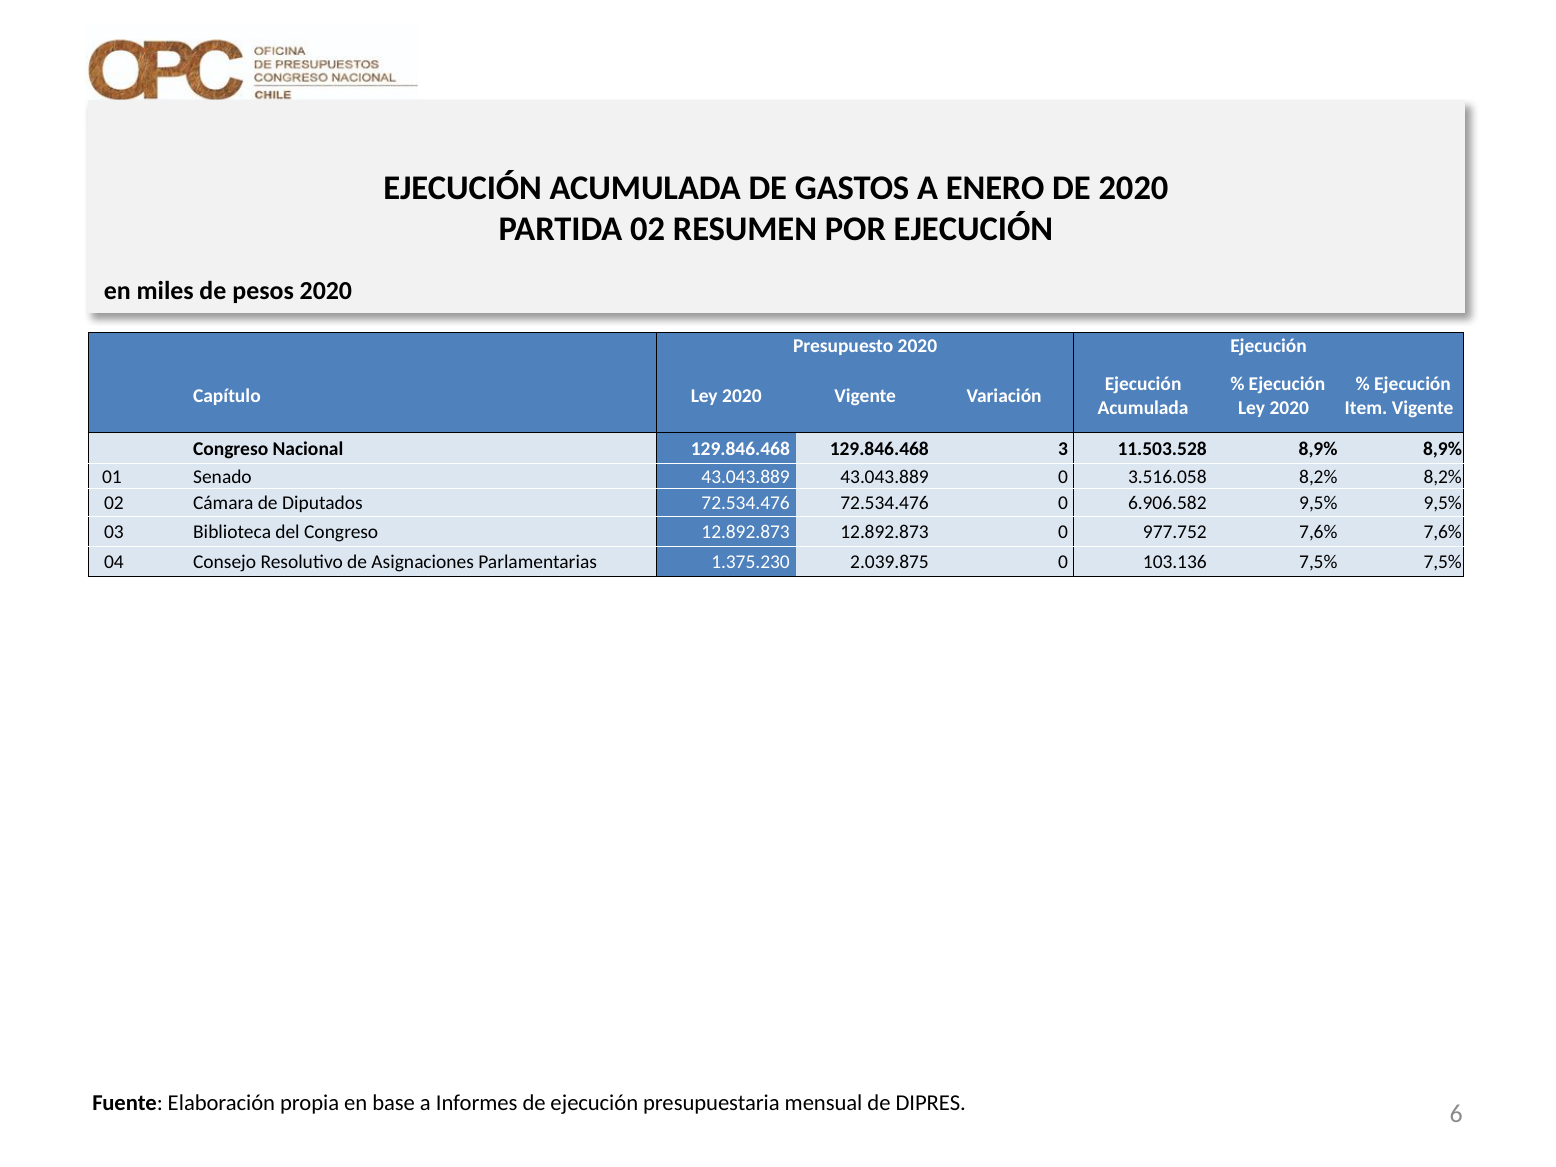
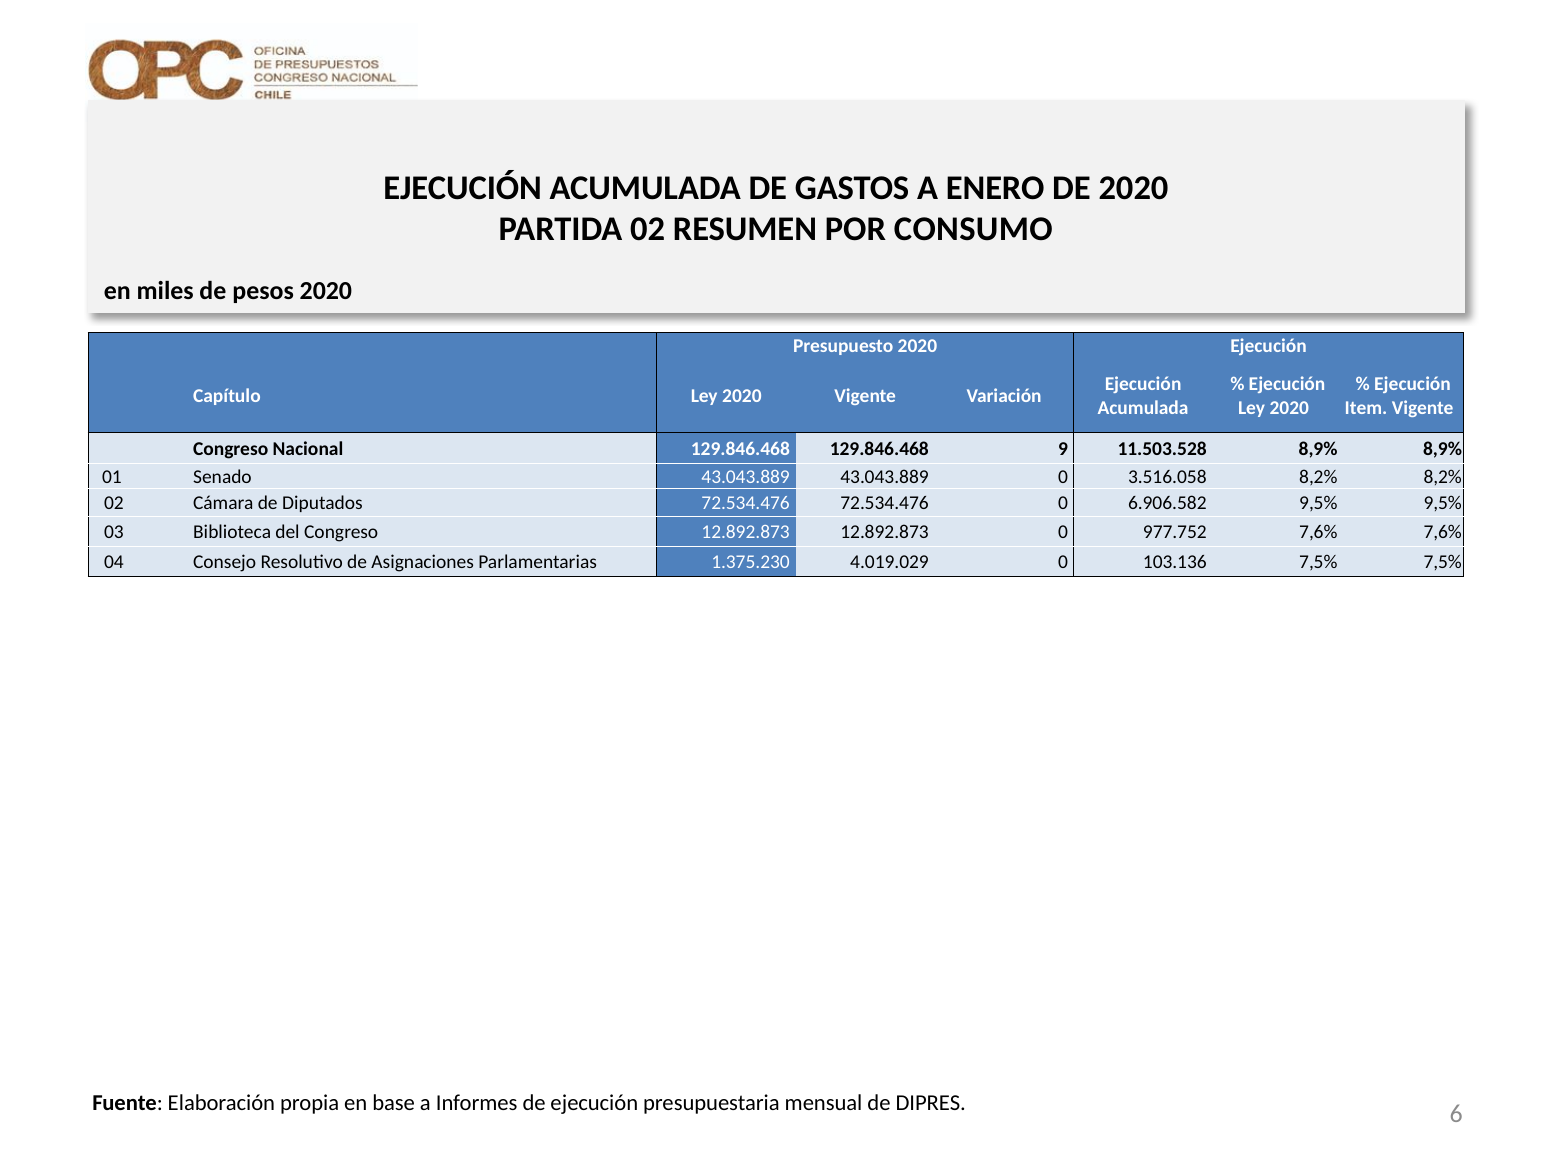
POR EJECUCIÓN: EJECUCIÓN -> CONSUMO (973, 229)
3: 3 -> 9 (1063, 449)
2.039.875: 2.039.875 -> 4.019.029 (890, 563)
